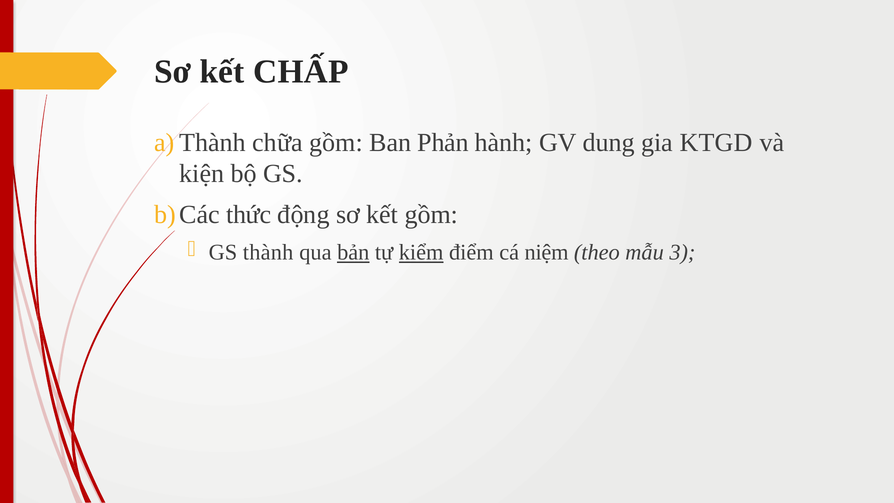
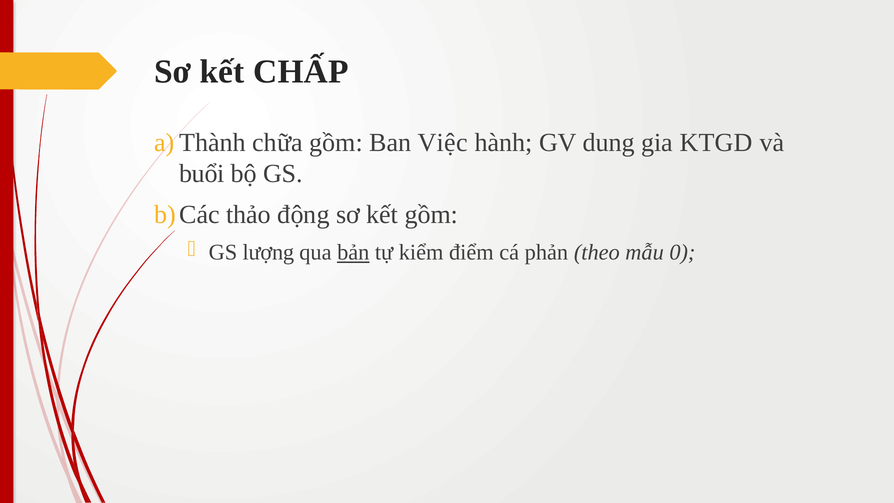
Phản: Phản -> Việc (443, 143)
kiện: kiện -> buổi (202, 174)
thức: thức -> thảo (249, 214)
thành: thành -> lượng (268, 252)
kiểm underline: present -> none (421, 252)
niệm: niệm -> phản (546, 252)
3: 3 -> 0 (682, 252)
